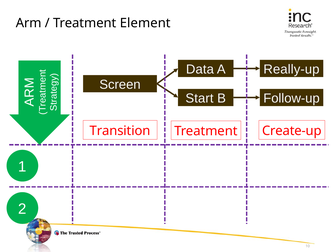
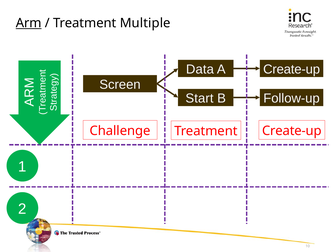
Arm underline: none -> present (29, 23)
Element: Element -> Multiple (145, 23)
Really-up: Really-up -> Create-up (292, 69)
Transition: Transition -> Challenge (120, 130)
